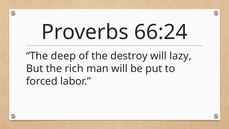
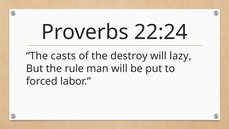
66:24: 66:24 -> 22:24 (161, 32)
deep: deep -> casts (63, 56)
rich: rich -> rule (74, 69)
